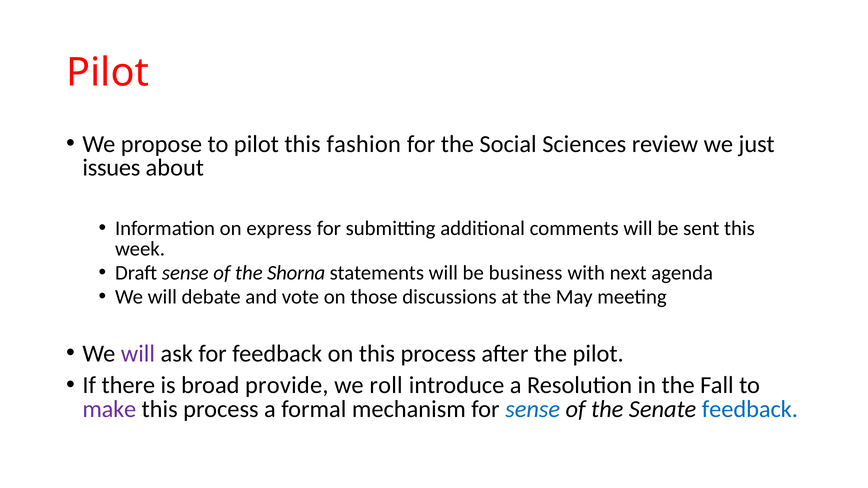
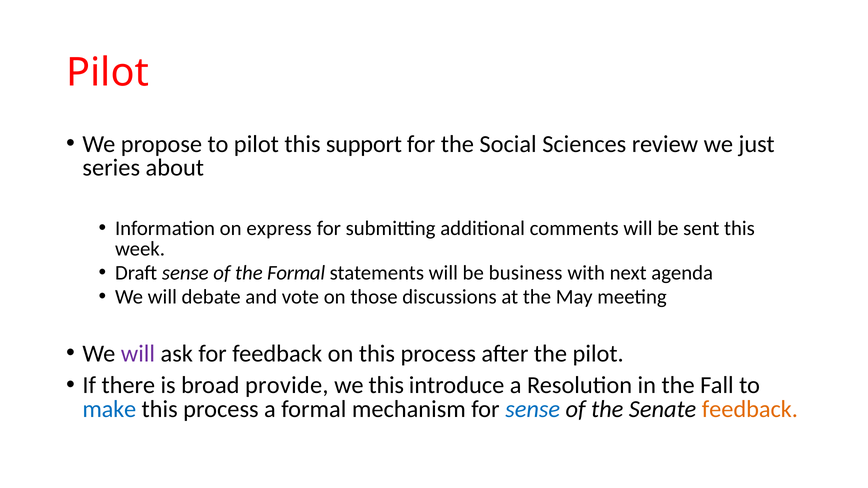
fashion: fashion -> support (364, 144)
issues: issues -> series (111, 168)
the Shorna: Shorna -> Formal (296, 273)
we roll: roll -> this (386, 386)
make colour: purple -> blue (109, 409)
feedback colour: blue -> orange (750, 409)
